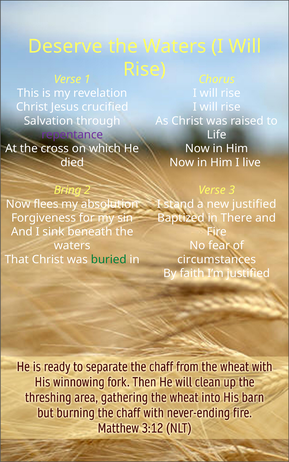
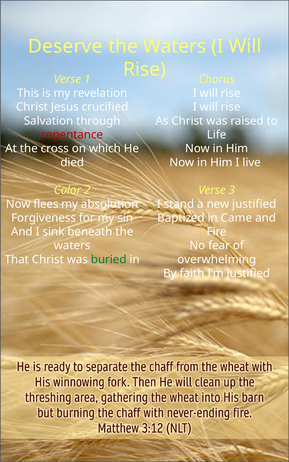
repentance colour: purple -> red (72, 135)
Bring: Bring -> Color (68, 190)
There: There -> Came (236, 218)
circumstances: circumstances -> overwhelming (217, 260)
